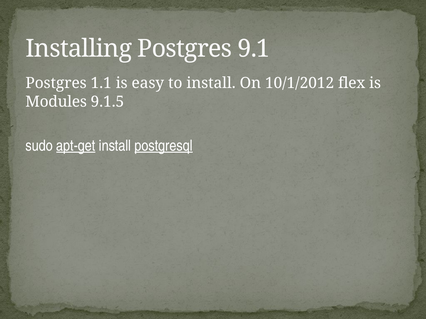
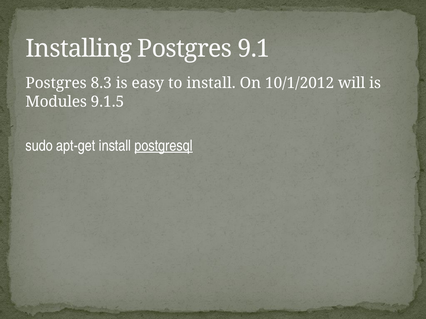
1.1: 1.1 -> 8.3 (101, 83)
flex: flex -> will (352, 83)
apt-get underline: present -> none (76, 146)
